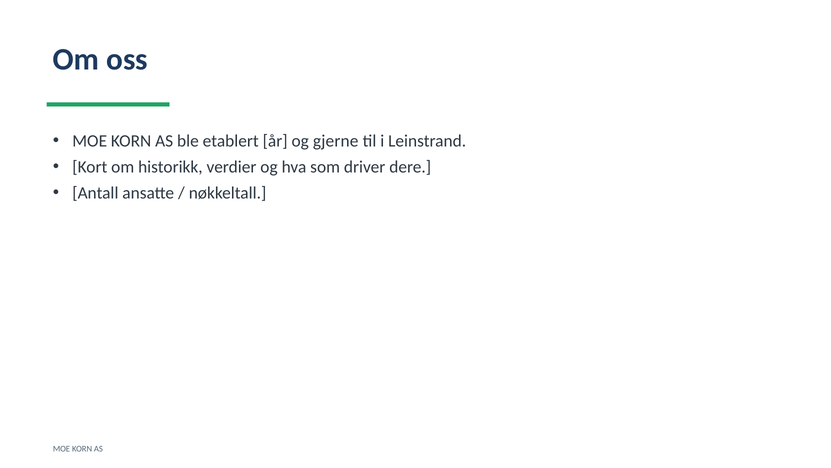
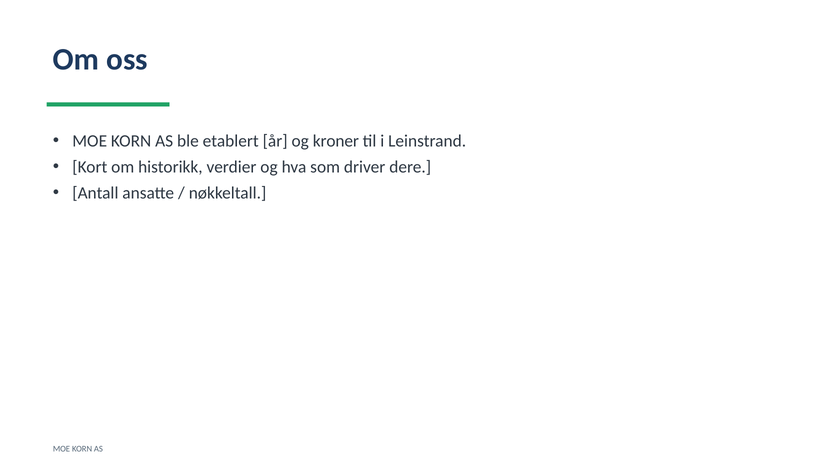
gjerne: gjerne -> kroner (336, 141)
